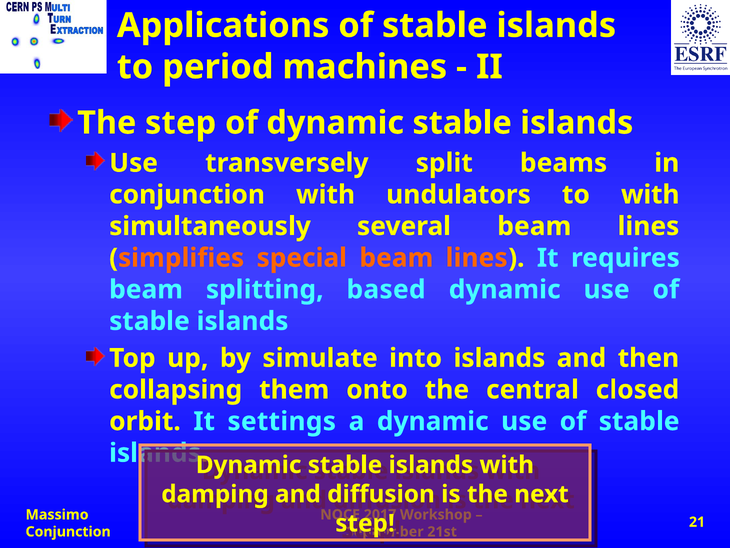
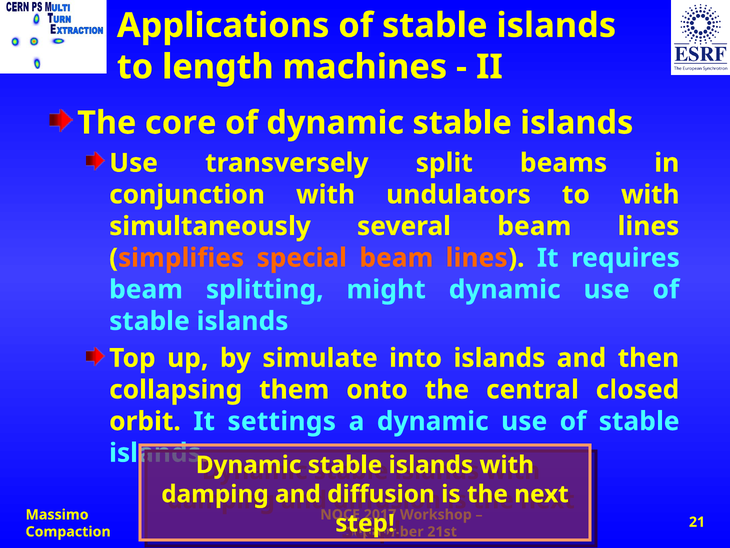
period: period -> length (218, 67)
The step: step -> core (181, 123)
based: based -> might (386, 289)
Conjunction: Conjunction -> Compaction (68, 531)
